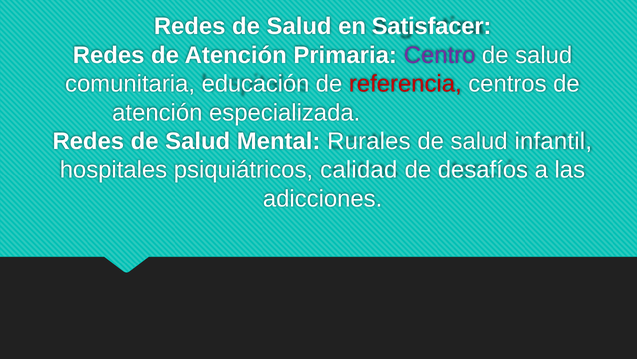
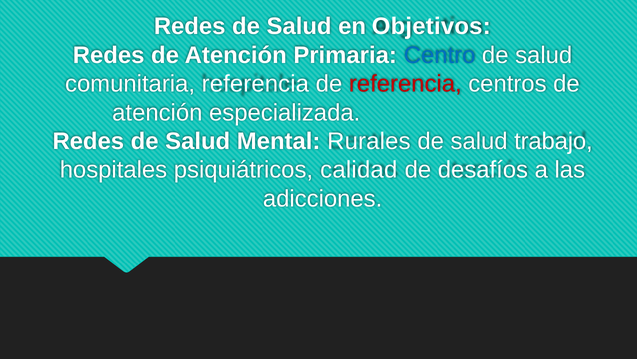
Satisfacer: Satisfacer -> Objetivos (431, 26)
Centro colour: purple -> blue (440, 55)
comunitaria educación: educación -> referencia (255, 84)
infantil: infantil -> trabajo (553, 141)
